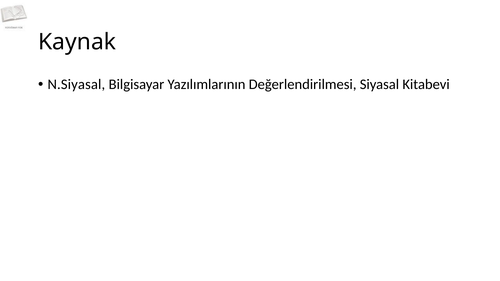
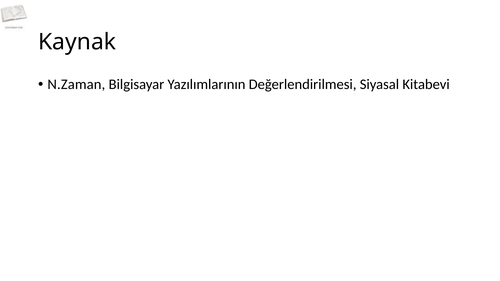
N.Siyasal: N.Siyasal -> N.Zaman (76, 85)
